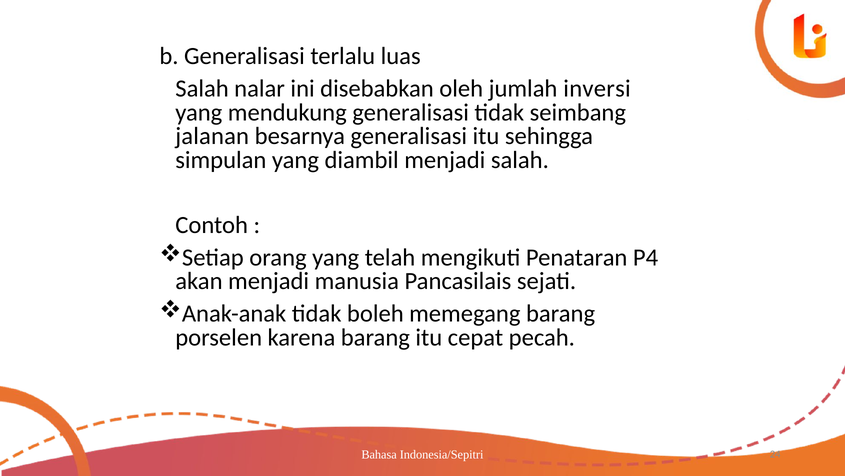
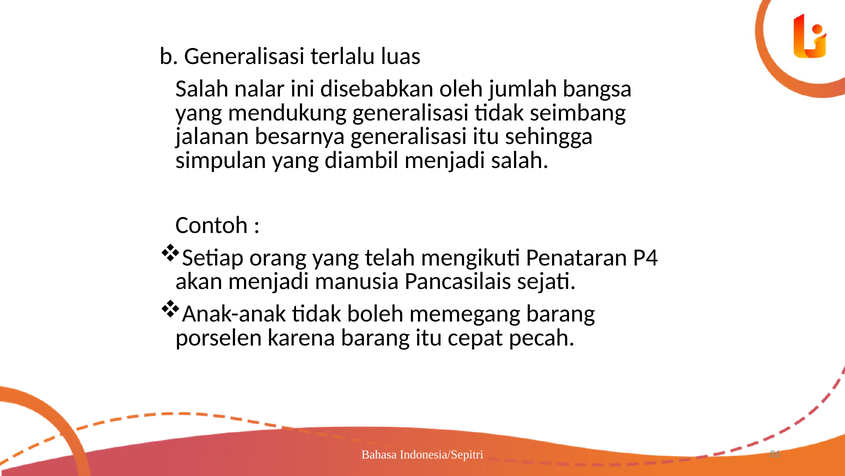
inversi: inversi -> bangsa (597, 89)
24: 24 -> 86 (775, 454)
